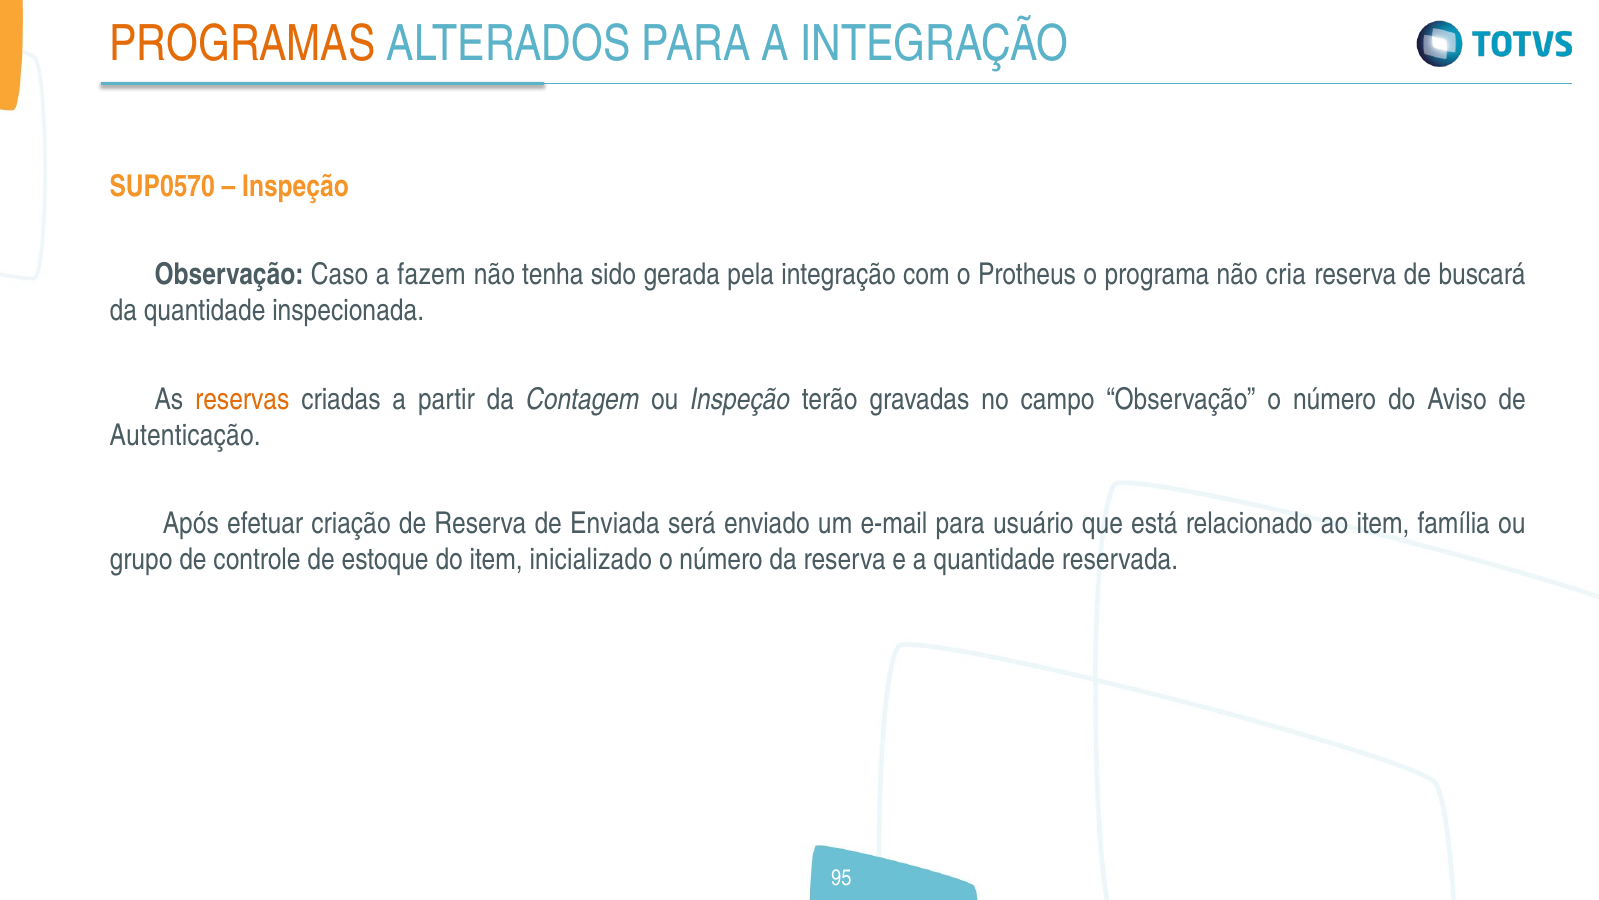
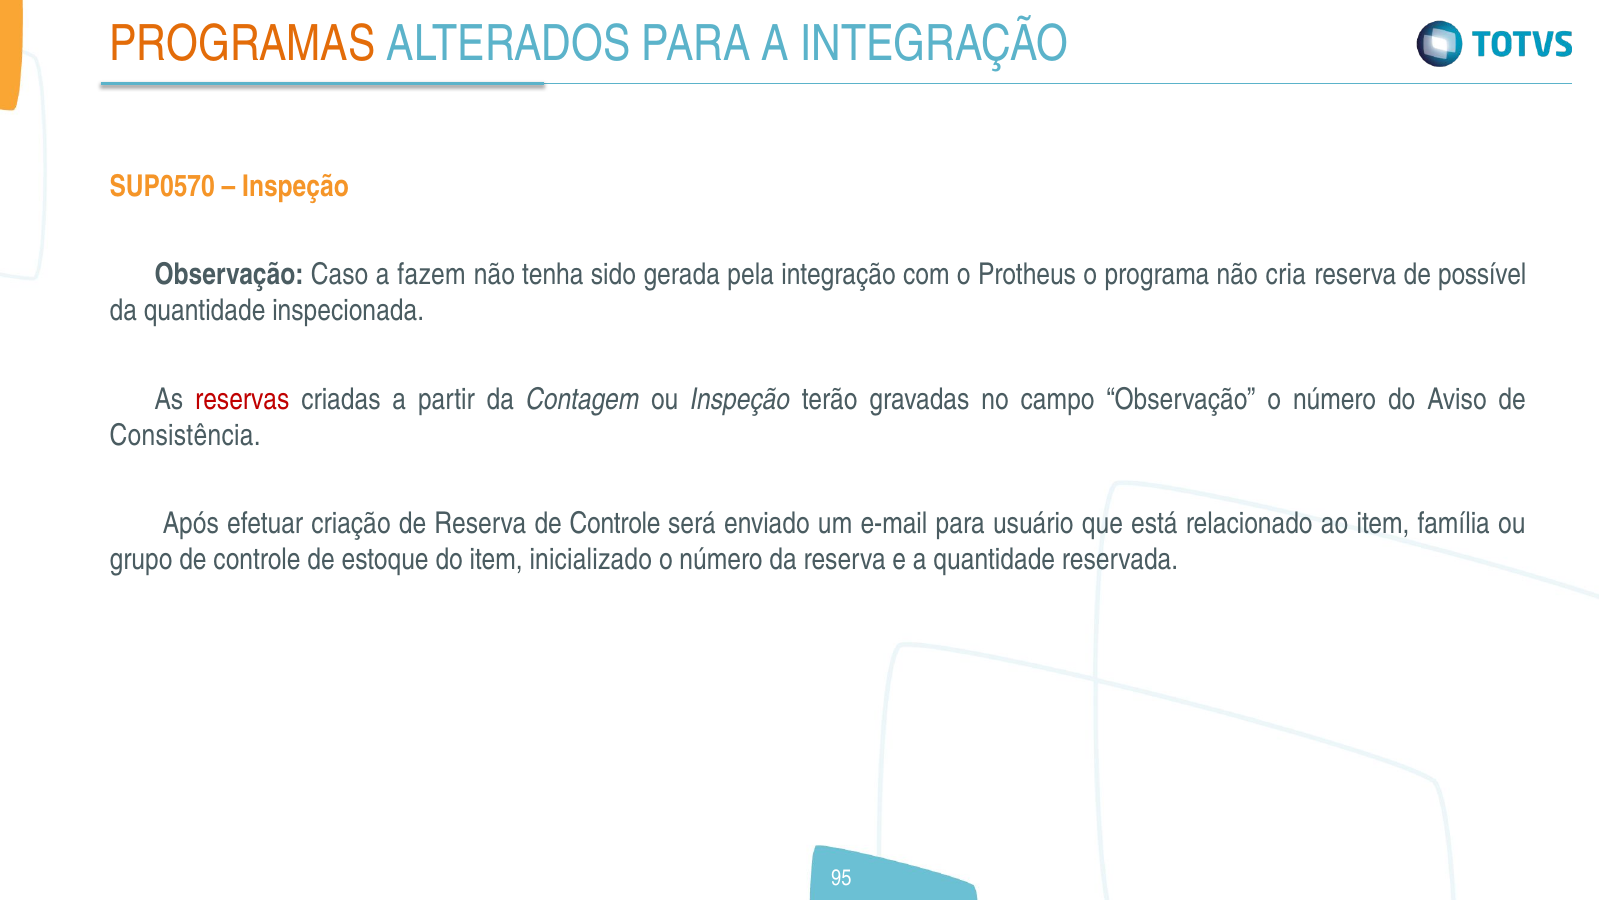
buscará: buscará -> possível (1482, 275)
reservas colour: orange -> red (242, 399)
Autenticação: Autenticação -> Consistência (185, 435)
Reserva de Enviada: Enviada -> Controle (615, 523)
